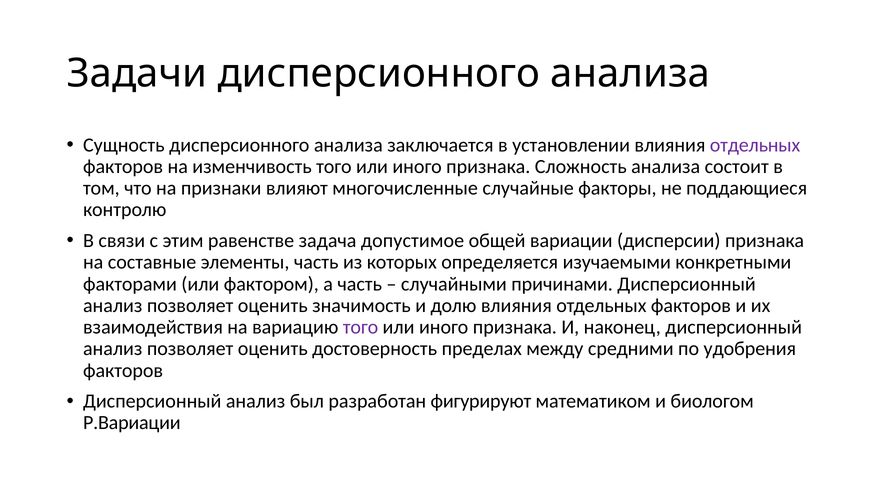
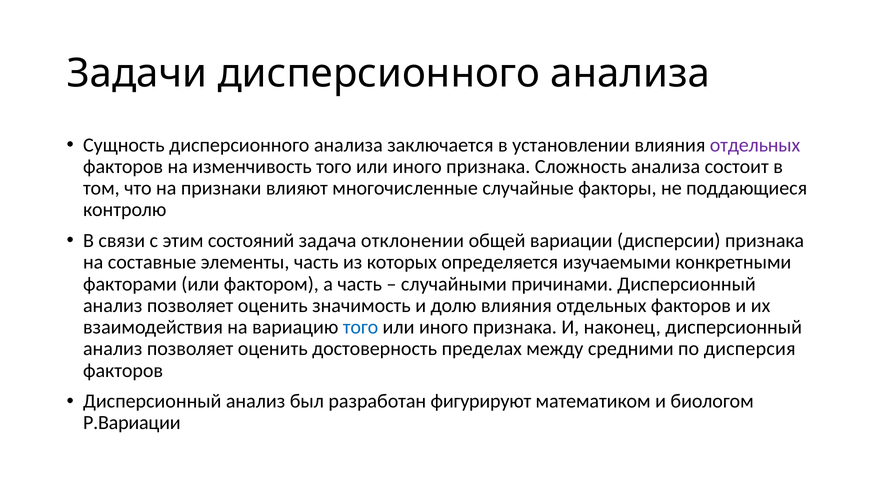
равенстве: равенстве -> состояний (251, 241)
допустимое: допустимое -> отклонении (412, 241)
того colour: purple -> blue (361, 327)
удобрения: удобрения -> дисперсия (750, 349)
